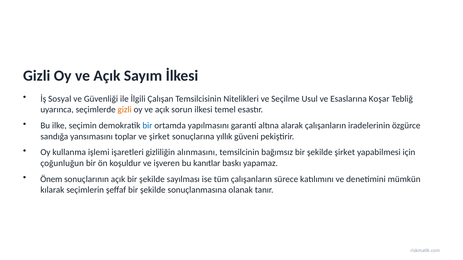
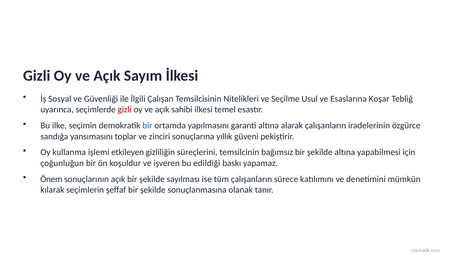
gizli colour: orange -> red (125, 110)
sorun: sorun -> sahibi (182, 110)
ve şirket: şirket -> zinciri (160, 137)
işaretleri: işaretleri -> etkileyen (128, 153)
alınmasını: alınmasını -> süreçlerini (197, 153)
şekilde şirket: şirket -> altına (345, 153)
kanıtlar: kanıtlar -> edildiği (207, 163)
